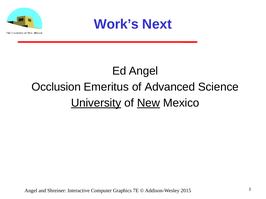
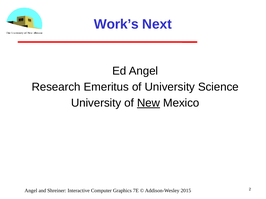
Occlusion: Occlusion -> Research (56, 87)
of Advanced: Advanced -> University (170, 87)
University underline: present -> none (96, 103)
